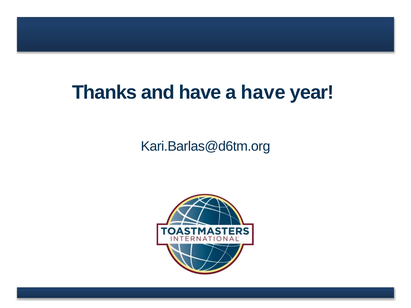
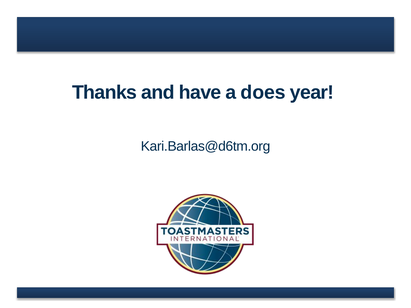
a have: have -> does (263, 93)
